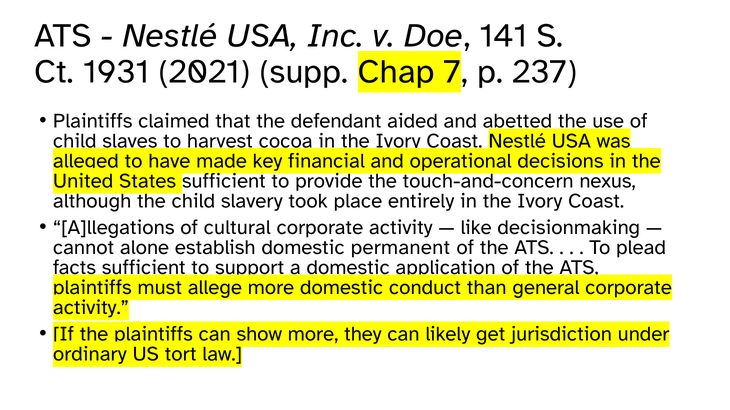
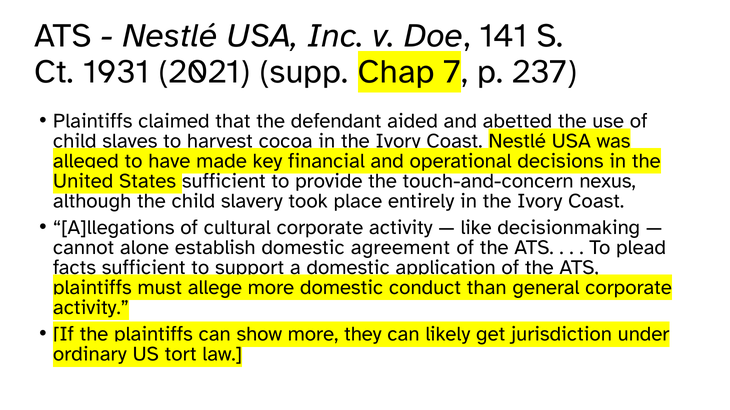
permanent: permanent -> agreement (400, 248)
